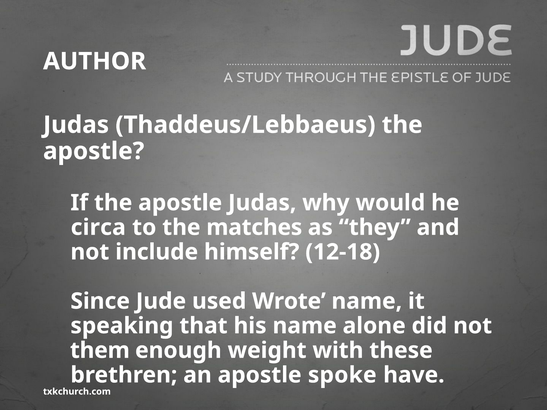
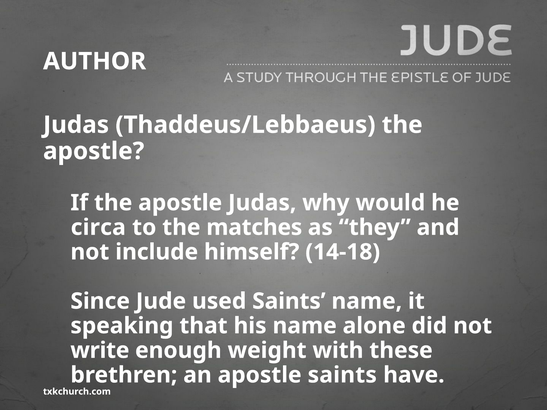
12-18: 12-18 -> 14-18 (343, 252)
used Wrote: Wrote -> Saints (289, 301)
them: them -> write (100, 351)
apostle spoke: spoke -> saints (342, 375)
